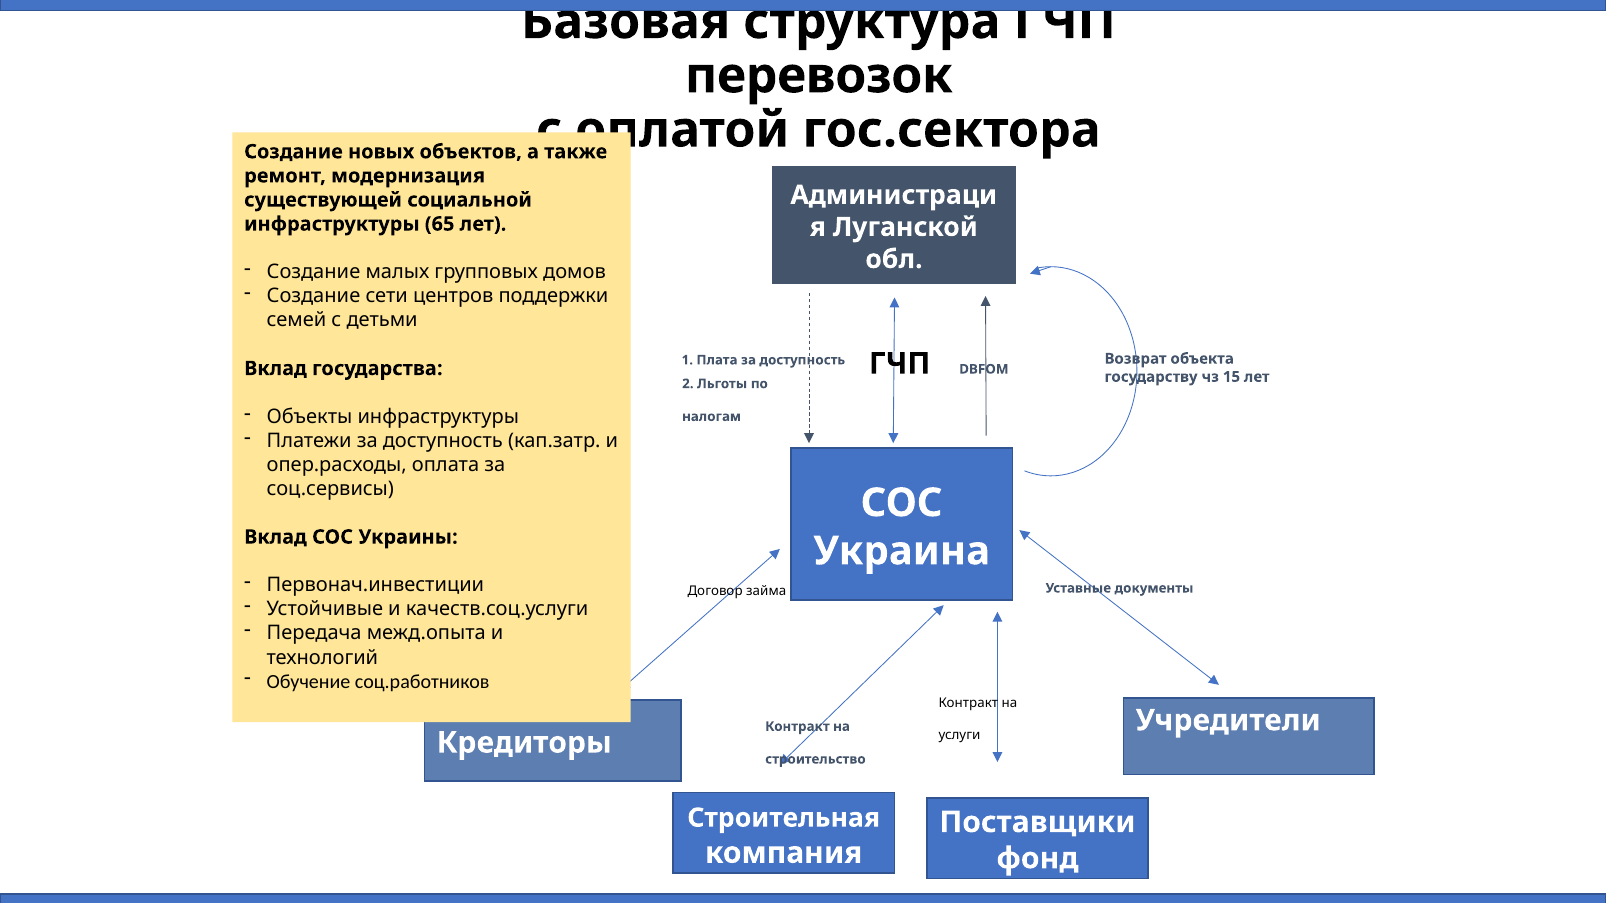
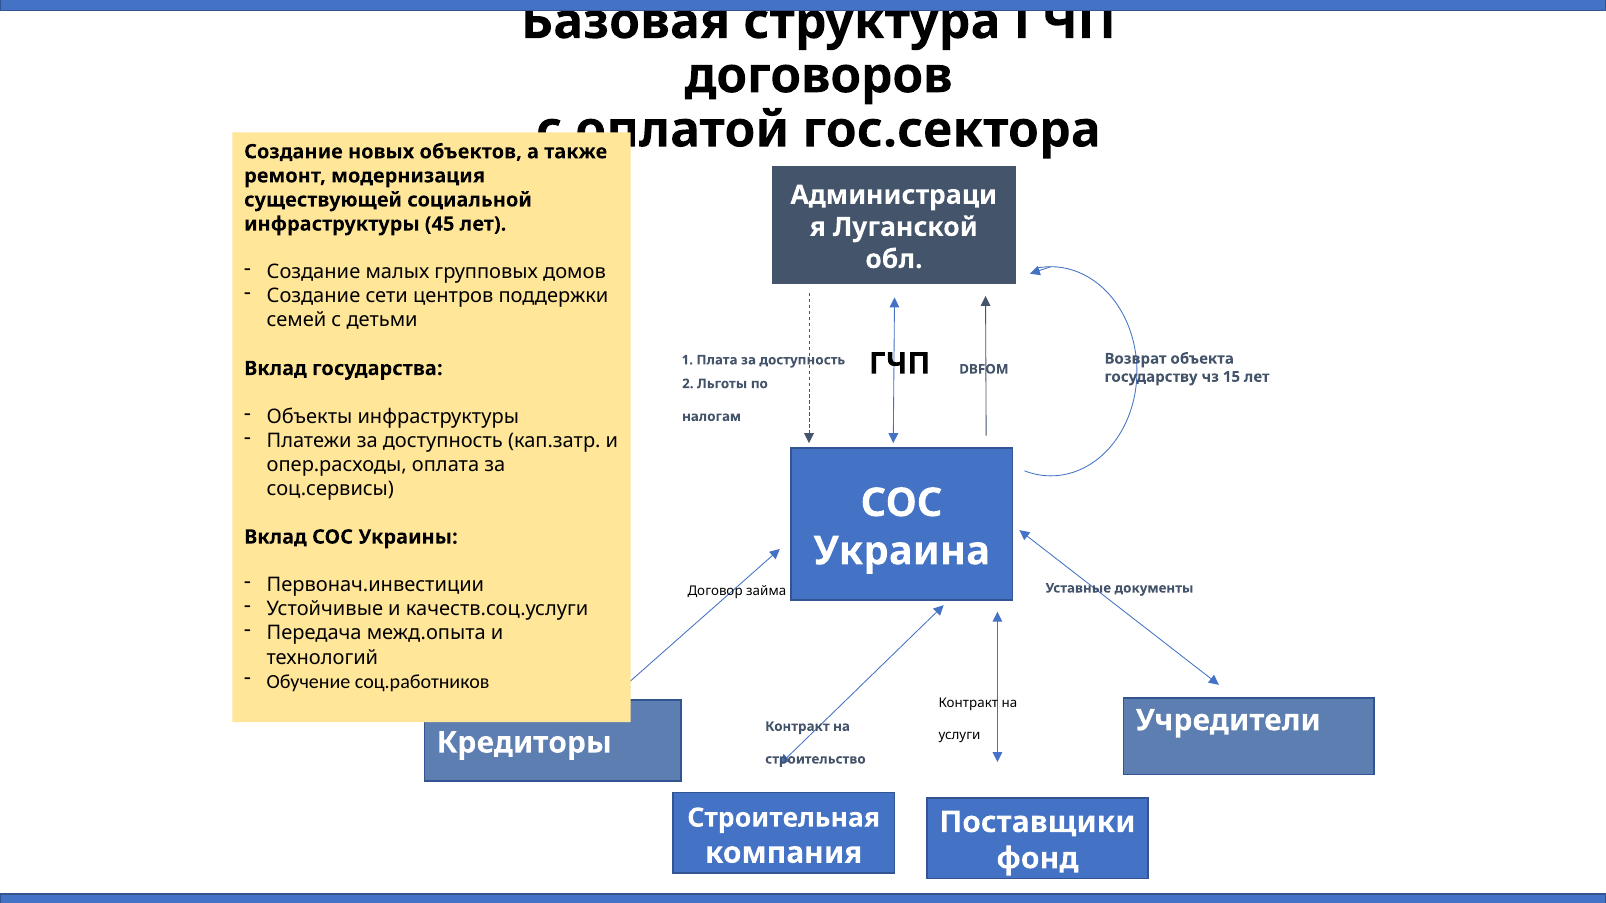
перевозок: перевозок -> договоров (819, 76)
65: 65 -> 45 (440, 224)
